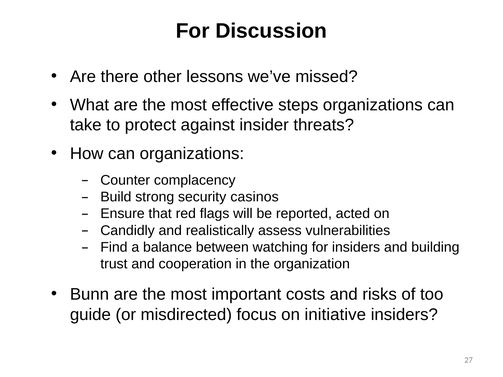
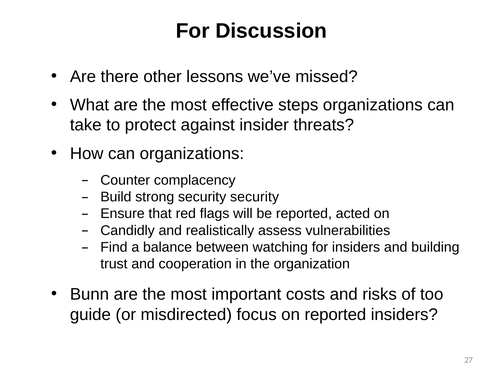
security casinos: casinos -> security (255, 197)
on initiative: initiative -> reported (335, 315)
